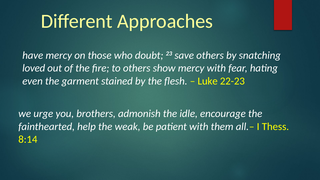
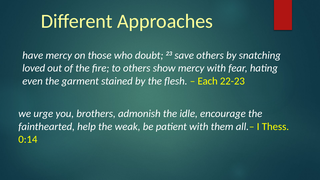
Luke: Luke -> Each (208, 81)
8:14: 8:14 -> 0:14 (28, 139)
